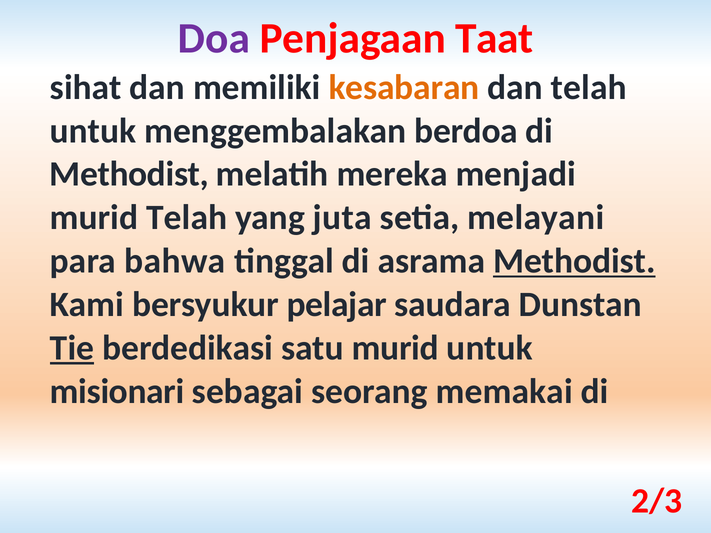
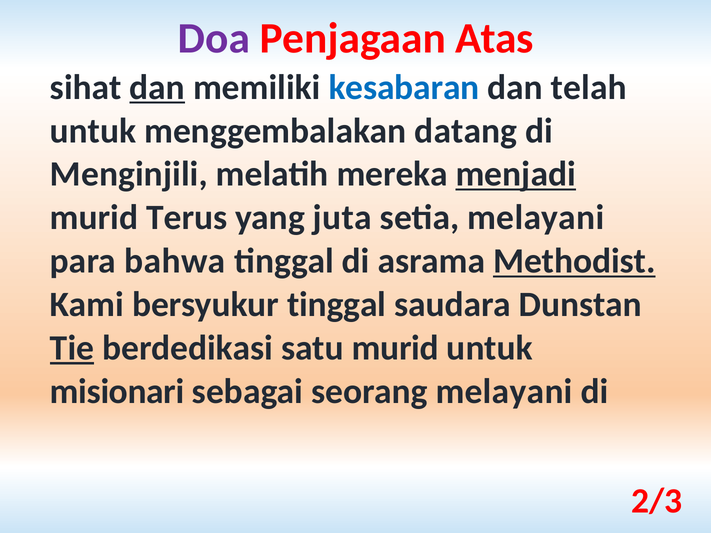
Taat: Taat -> Atas (494, 38)
dan underline: none -> present (157, 87)
kesabaran colour: orange -> blue (404, 87)
berdoa: berdoa -> datang (466, 131)
Methodist: Methodist -> Menginjili (129, 174)
menjadi underline: none -> present (516, 174)
murid Telah: Telah -> Terus (187, 218)
bersyukur pelajar: pelajar -> tinggal (337, 305)
seorang memakai: memakai -> melayani (504, 392)
